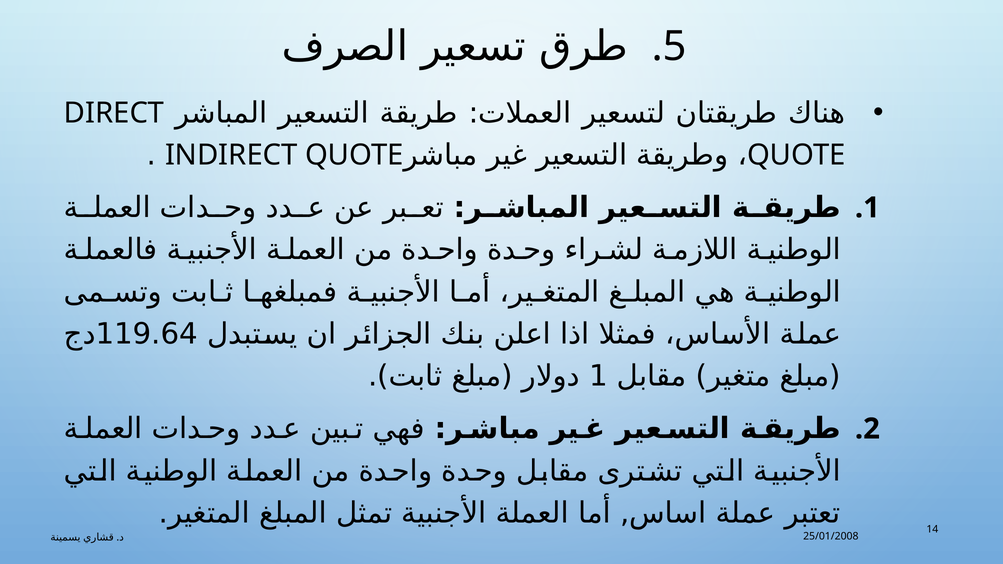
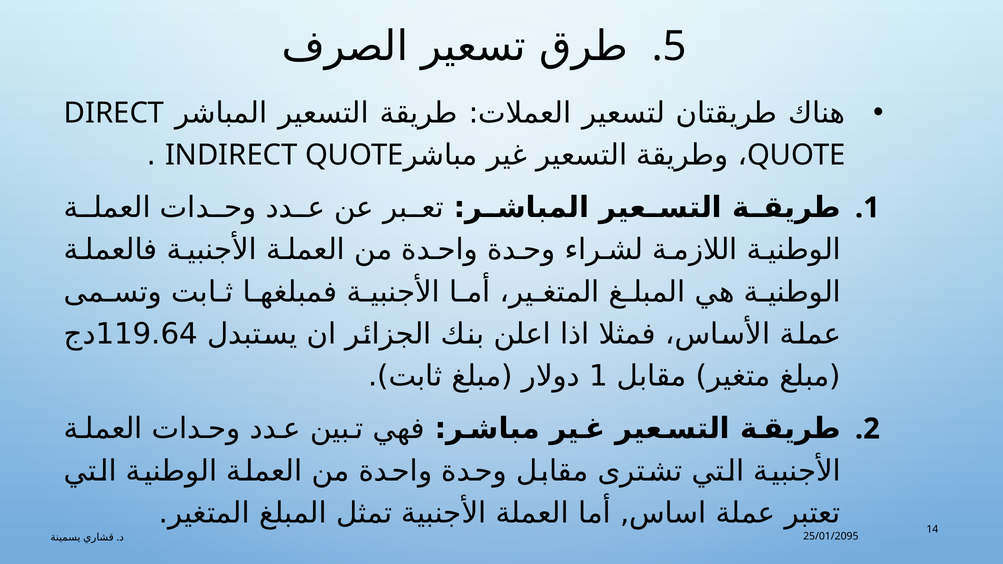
25/01/2008: 25/01/2008 -> 25/01/2095 (831, 537)
